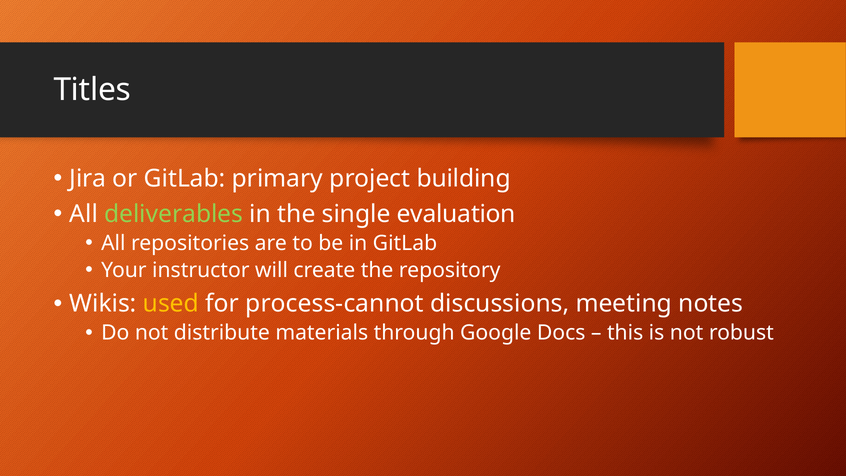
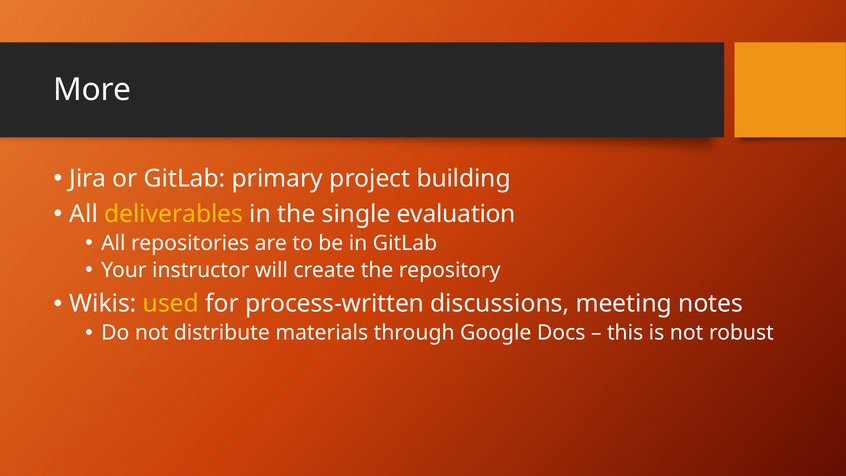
Titles: Titles -> More (92, 90)
deliverables colour: light green -> yellow (174, 214)
process-cannot: process-cannot -> process-written (335, 304)
